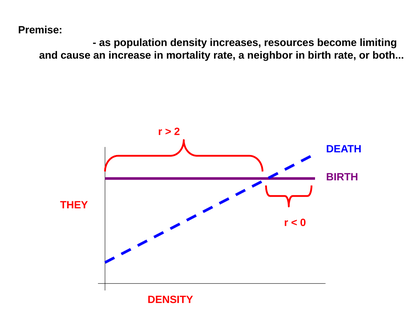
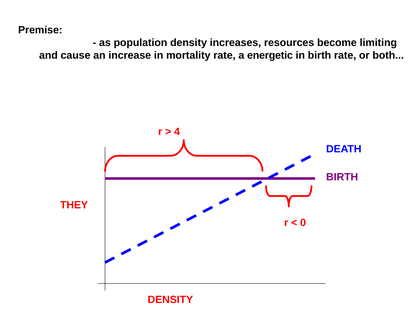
neighbor: neighbor -> energetic (270, 55)
2: 2 -> 4 (177, 132)
